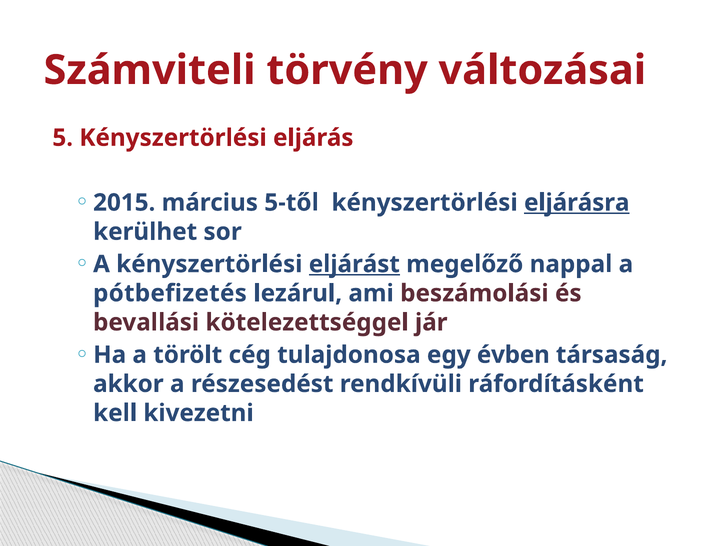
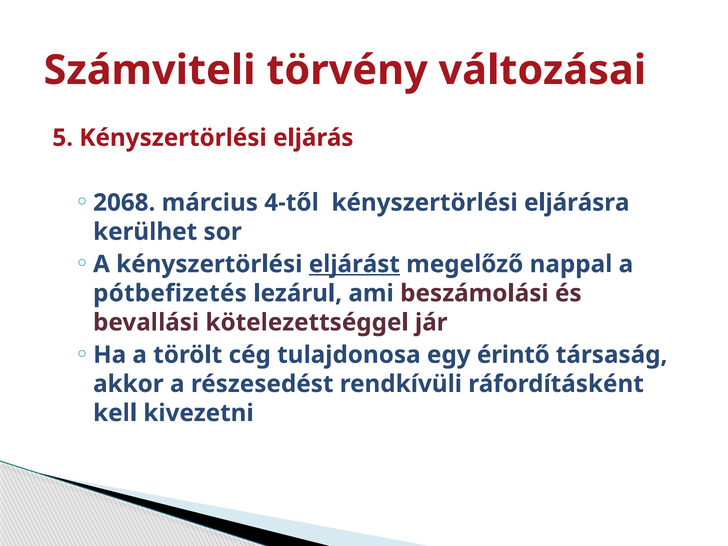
2015: 2015 -> 2068 (124, 203)
5-től: 5-től -> 4-től (292, 203)
eljárásra underline: present -> none (577, 203)
évben: évben -> érintő (513, 355)
